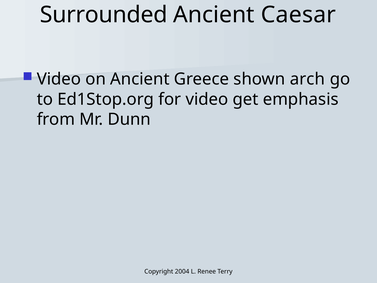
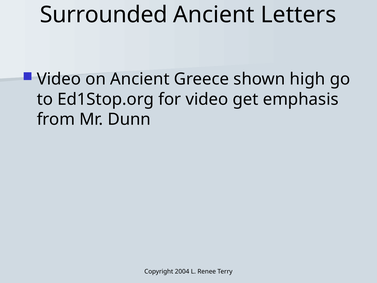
Caesar: Caesar -> Letters (298, 15)
arch: arch -> high (307, 79)
